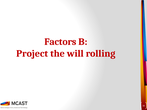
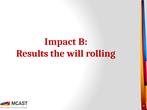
Factors: Factors -> Impact (60, 42)
Project: Project -> Results (32, 54)
